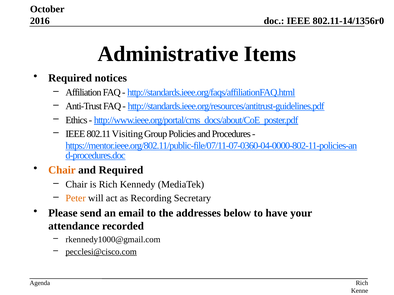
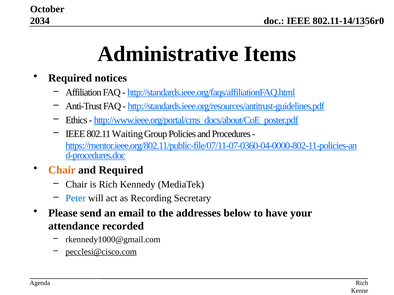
2016: 2016 -> 2034 (40, 21)
Visiting: Visiting -> Waiting (127, 134)
Peter colour: orange -> blue (76, 199)
